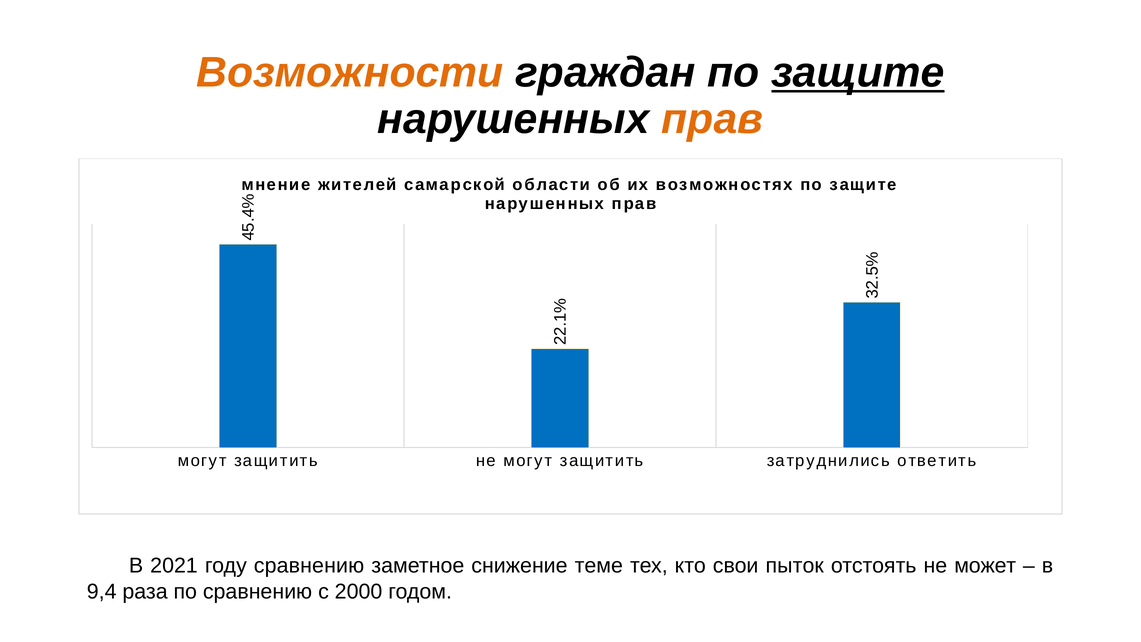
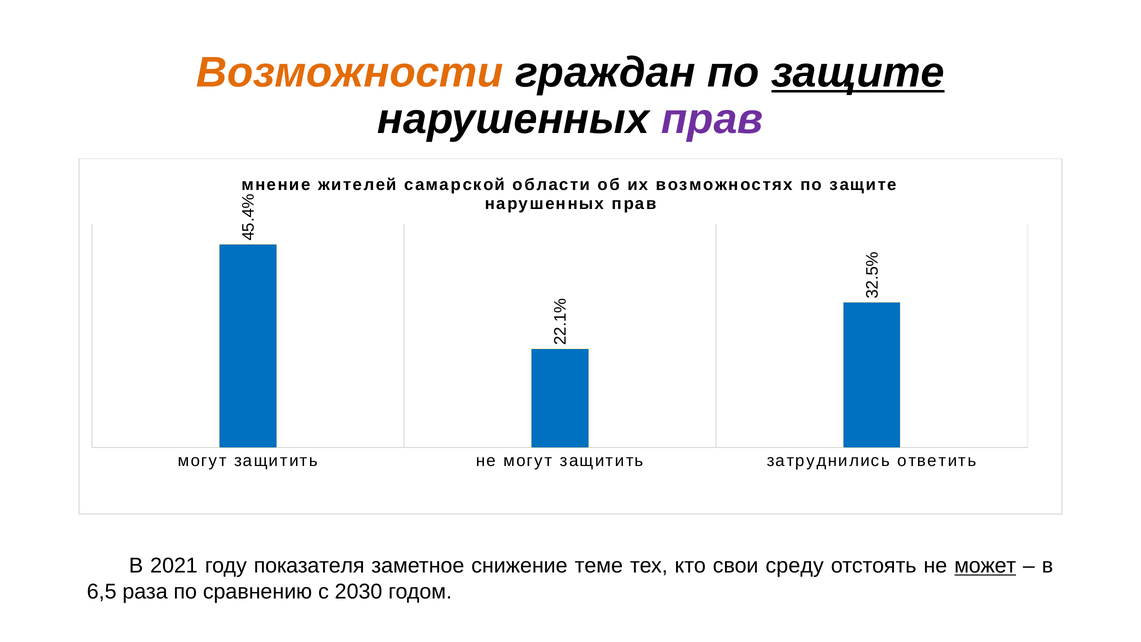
прав colour: orange -> purple (712, 119)
году сравнению: сравнению -> показателя (309, 566)
пыток: пыток -> среду (795, 566)
может underline: none -> present (985, 566)
9,4: 9,4 -> 6,5 (102, 591)
2000: 2000 -> 2030 (359, 591)
